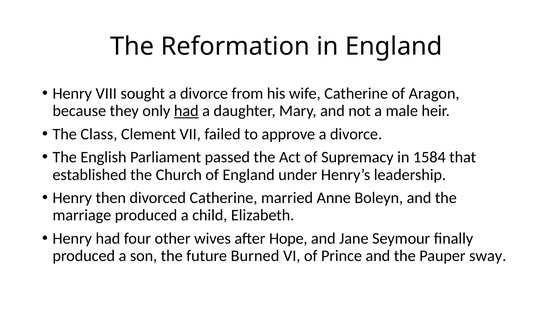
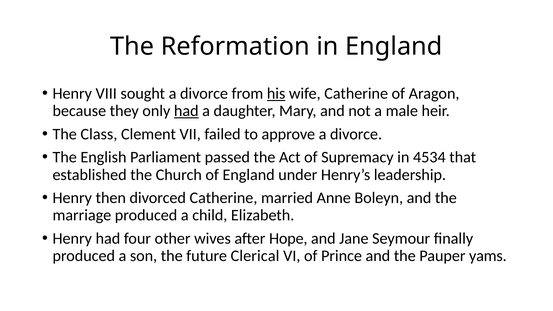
his underline: none -> present (276, 93)
1584: 1584 -> 4534 (429, 157)
Burned: Burned -> Clerical (255, 256)
sway: sway -> yams (488, 256)
